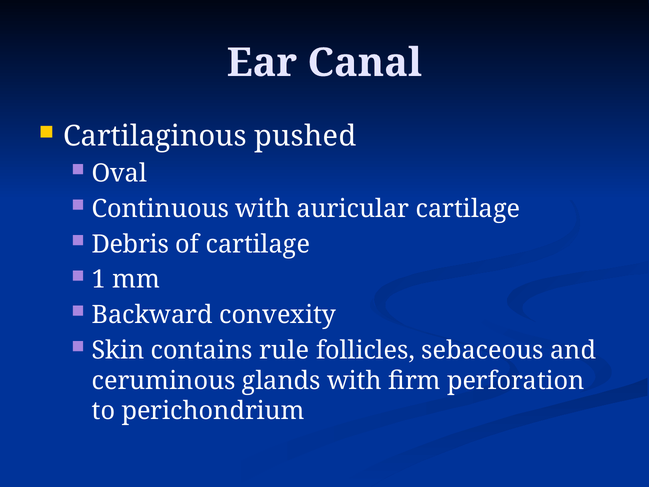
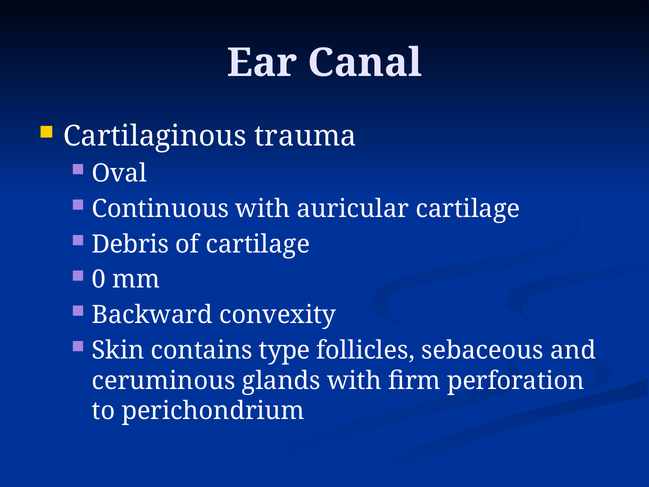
pushed: pushed -> trauma (305, 136)
1: 1 -> 0 (99, 280)
rule: rule -> type (285, 350)
